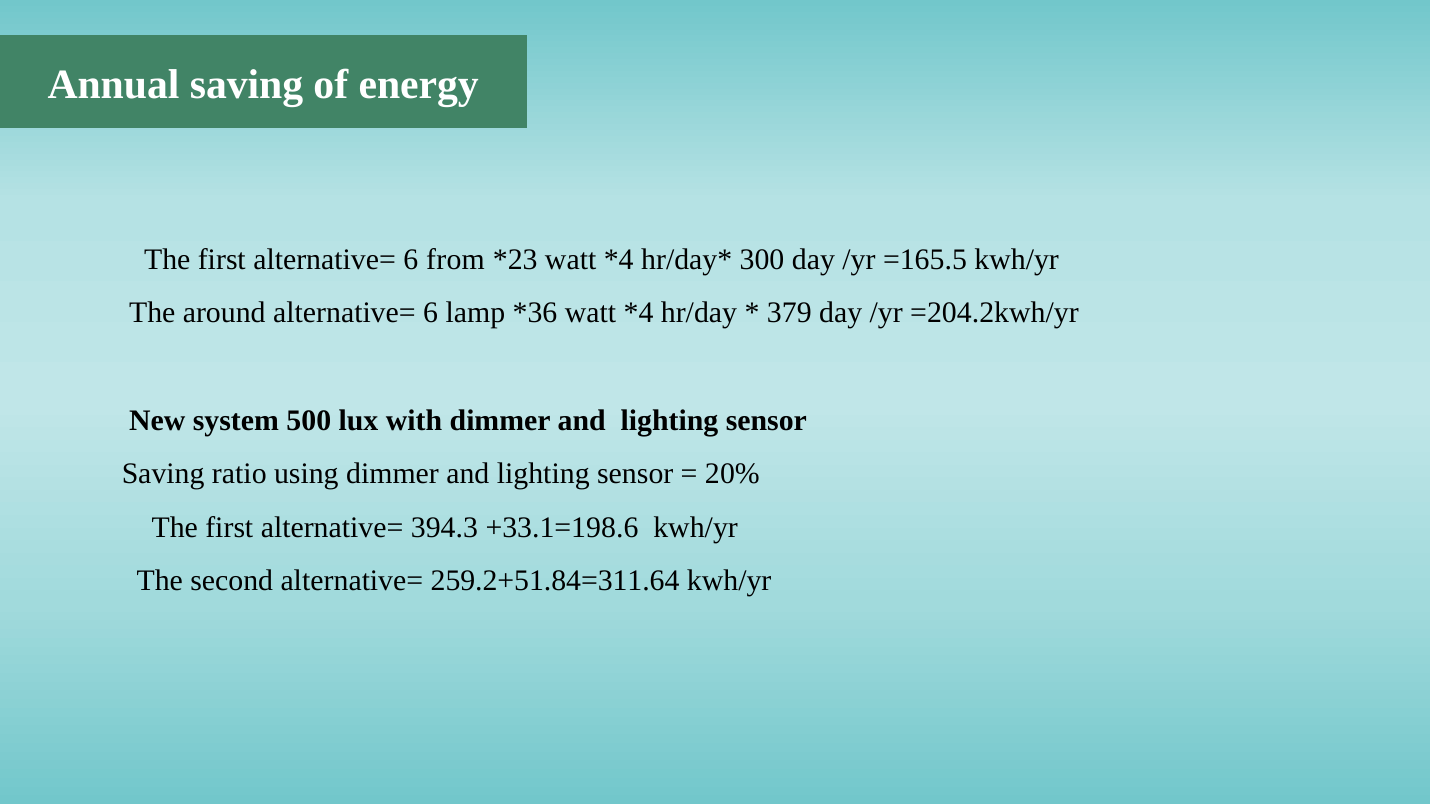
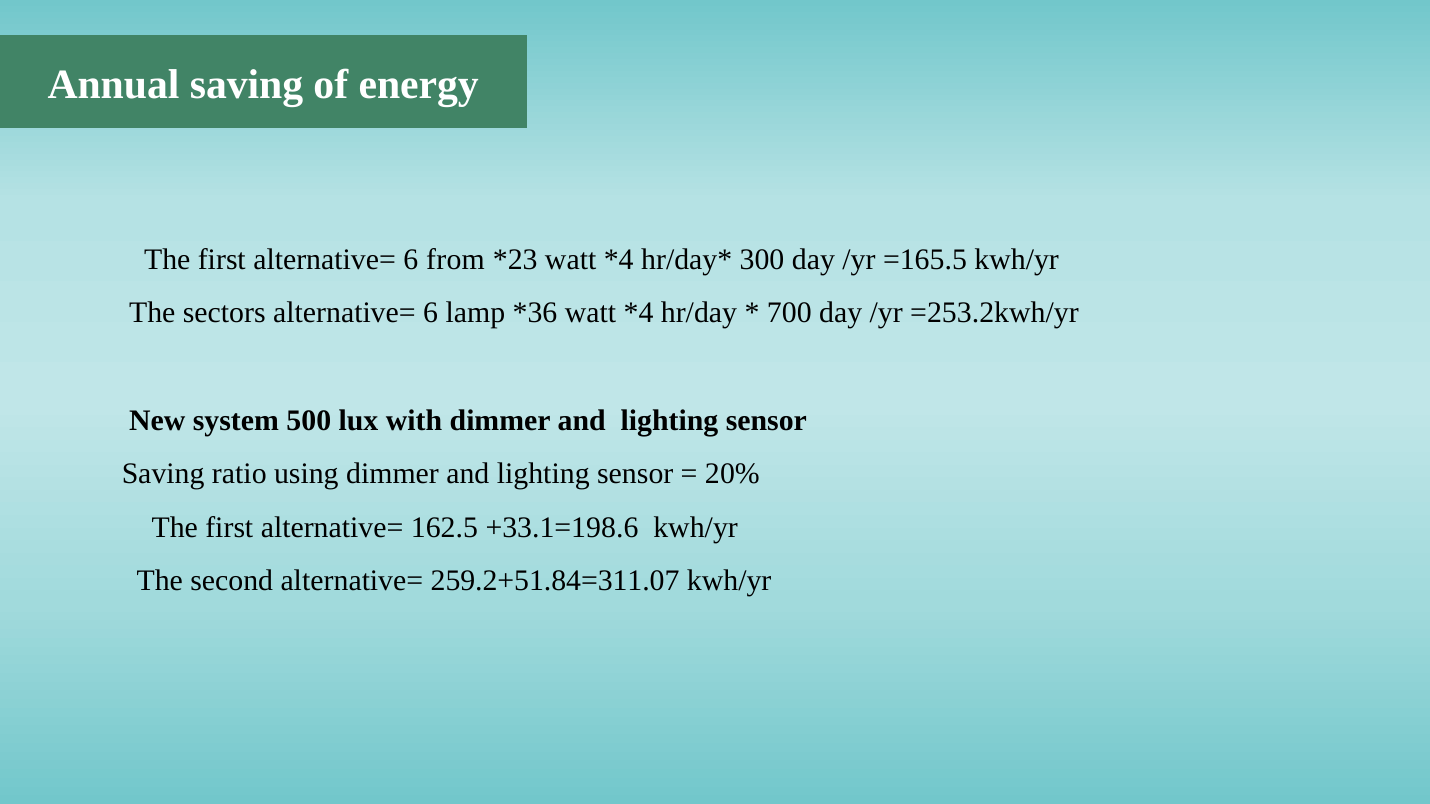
around: around -> sectors (224, 313)
379: 379 -> 700 (789, 313)
=204.2kwh/yr: =204.2kwh/yr -> =253.2kwh/yr (994, 313)
394.3: 394.3 -> 162.5 (444, 528)
259.2+51.84=311.64: 259.2+51.84=311.64 -> 259.2+51.84=311.07 (555, 581)
